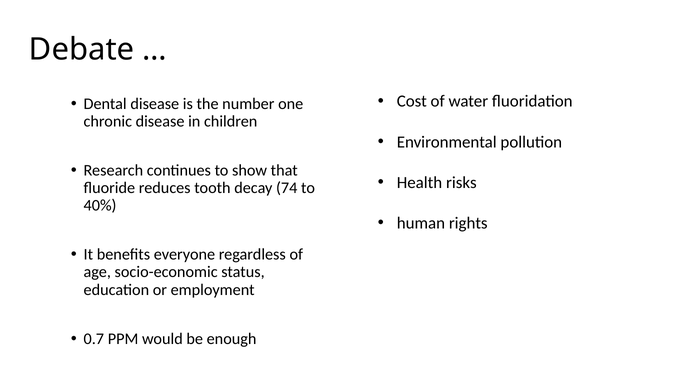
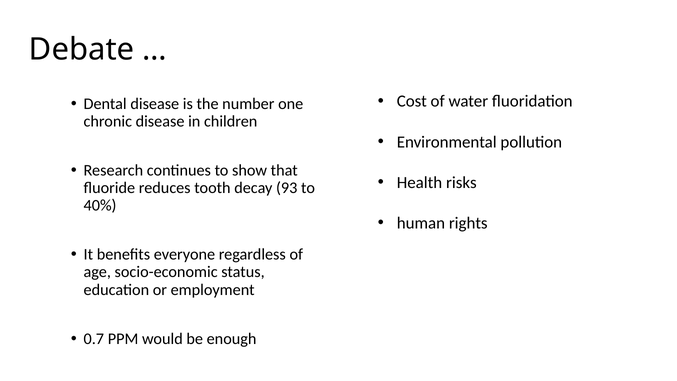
74: 74 -> 93 (287, 188)
